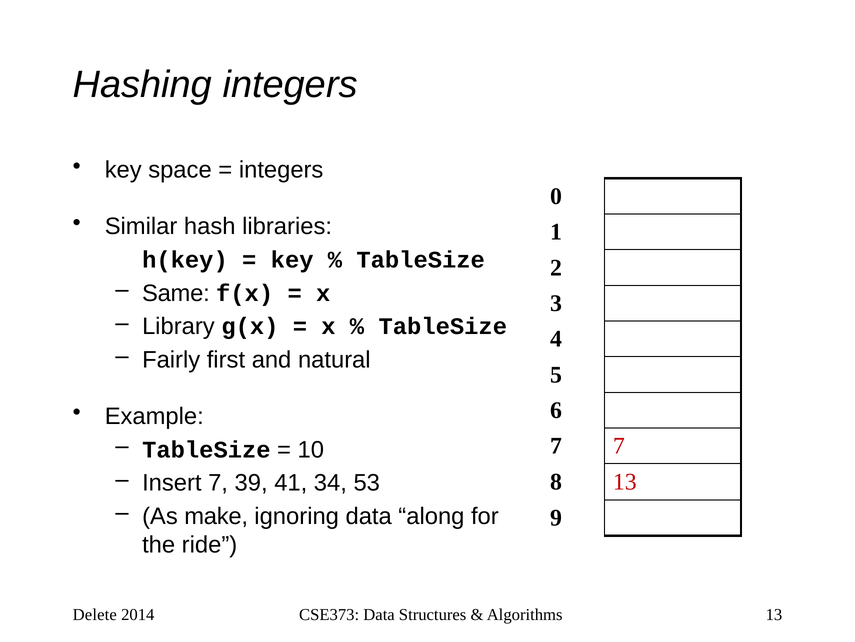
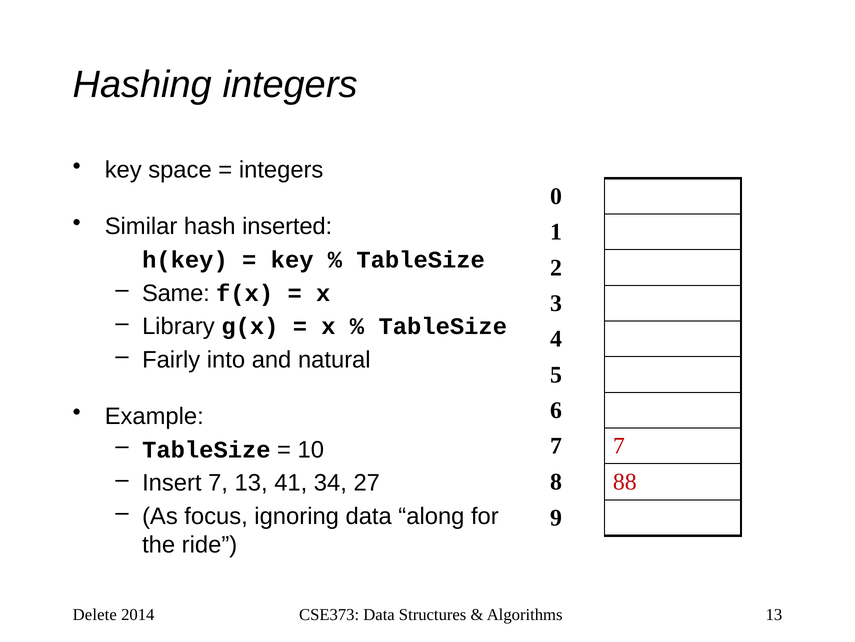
libraries: libraries -> inserted (287, 226)
first: first -> into (226, 359)
7 39: 39 -> 13 (251, 482)
53: 53 -> 27 (367, 482)
8 13: 13 -> 88 (625, 481)
make: make -> focus (216, 516)
